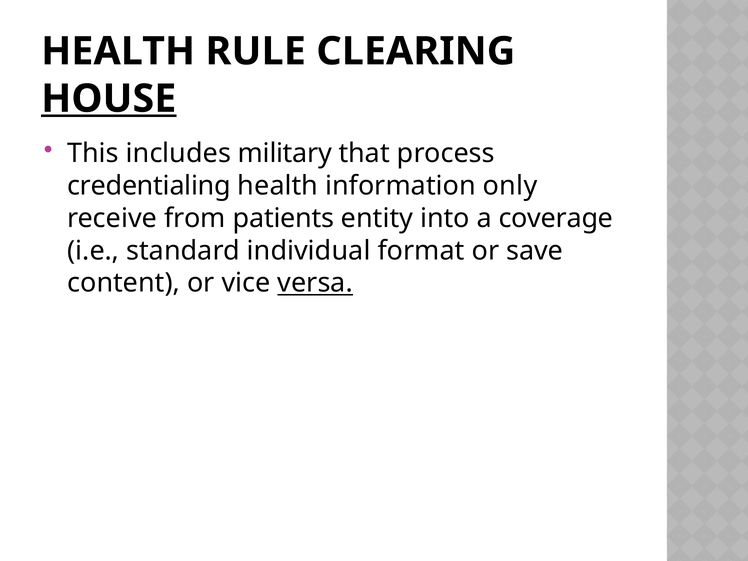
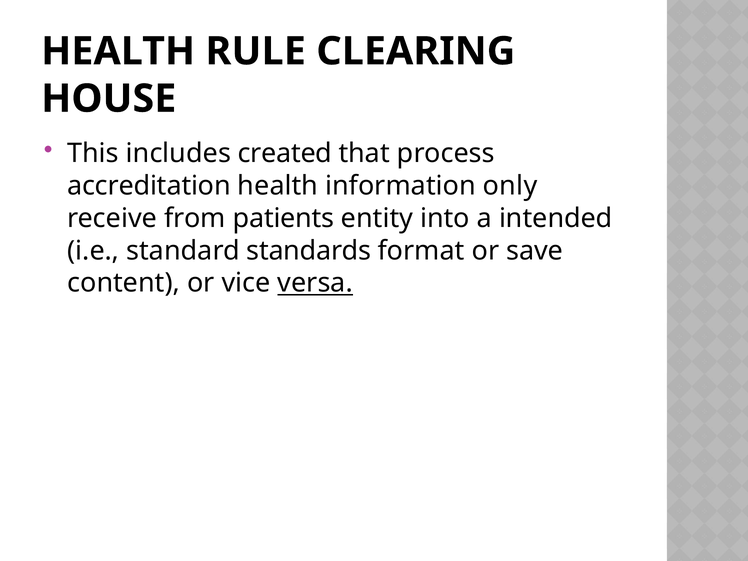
HOUSE underline: present -> none (109, 99)
military: military -> created (285, 153)
credentialing: credentialing -> accreditation (149, 186)
coverage: coverage -> intended (556, 218)
individual: individual -> standards (309, 251)
